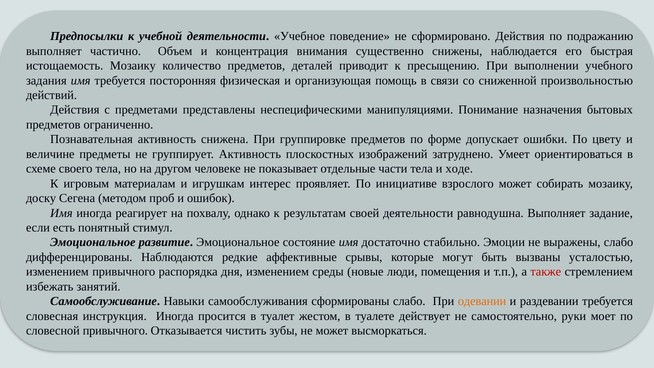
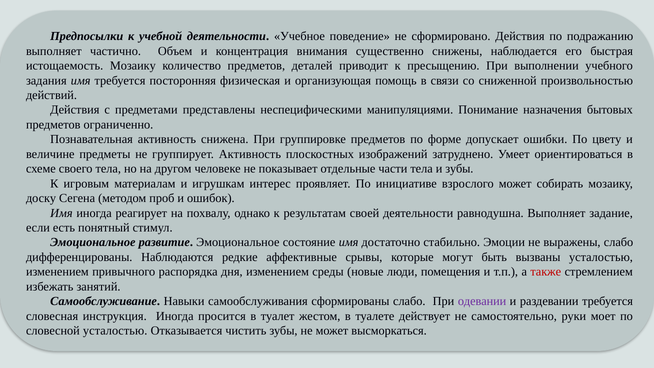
и ходе: ходе -> зубы (459, 169)
одевании colour: orange -> purple (482, 301)
словесной привычного: привычного -> усталостью (115, 331)
